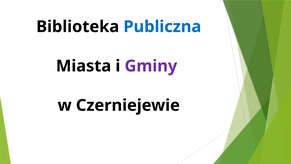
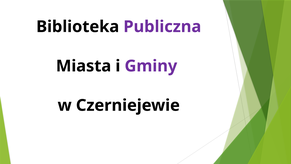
Publiczna colour: blue -> purple (162, 27)
